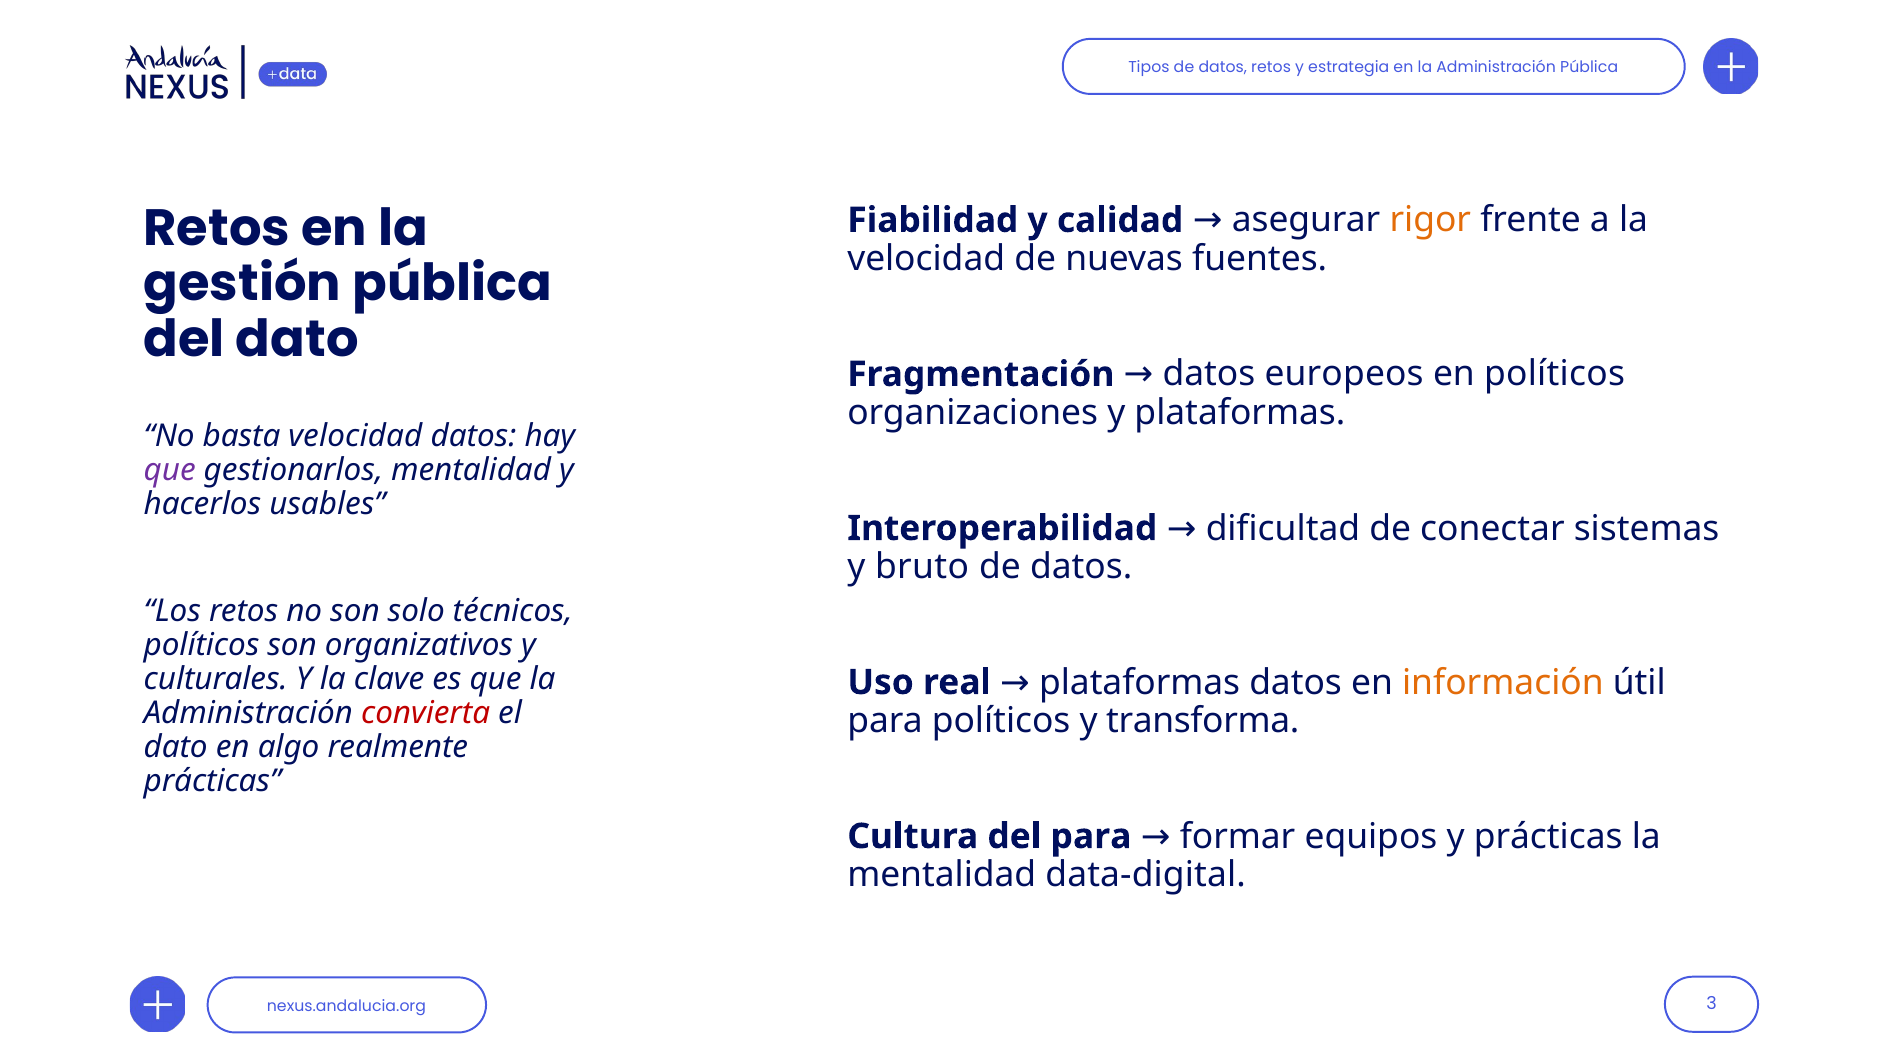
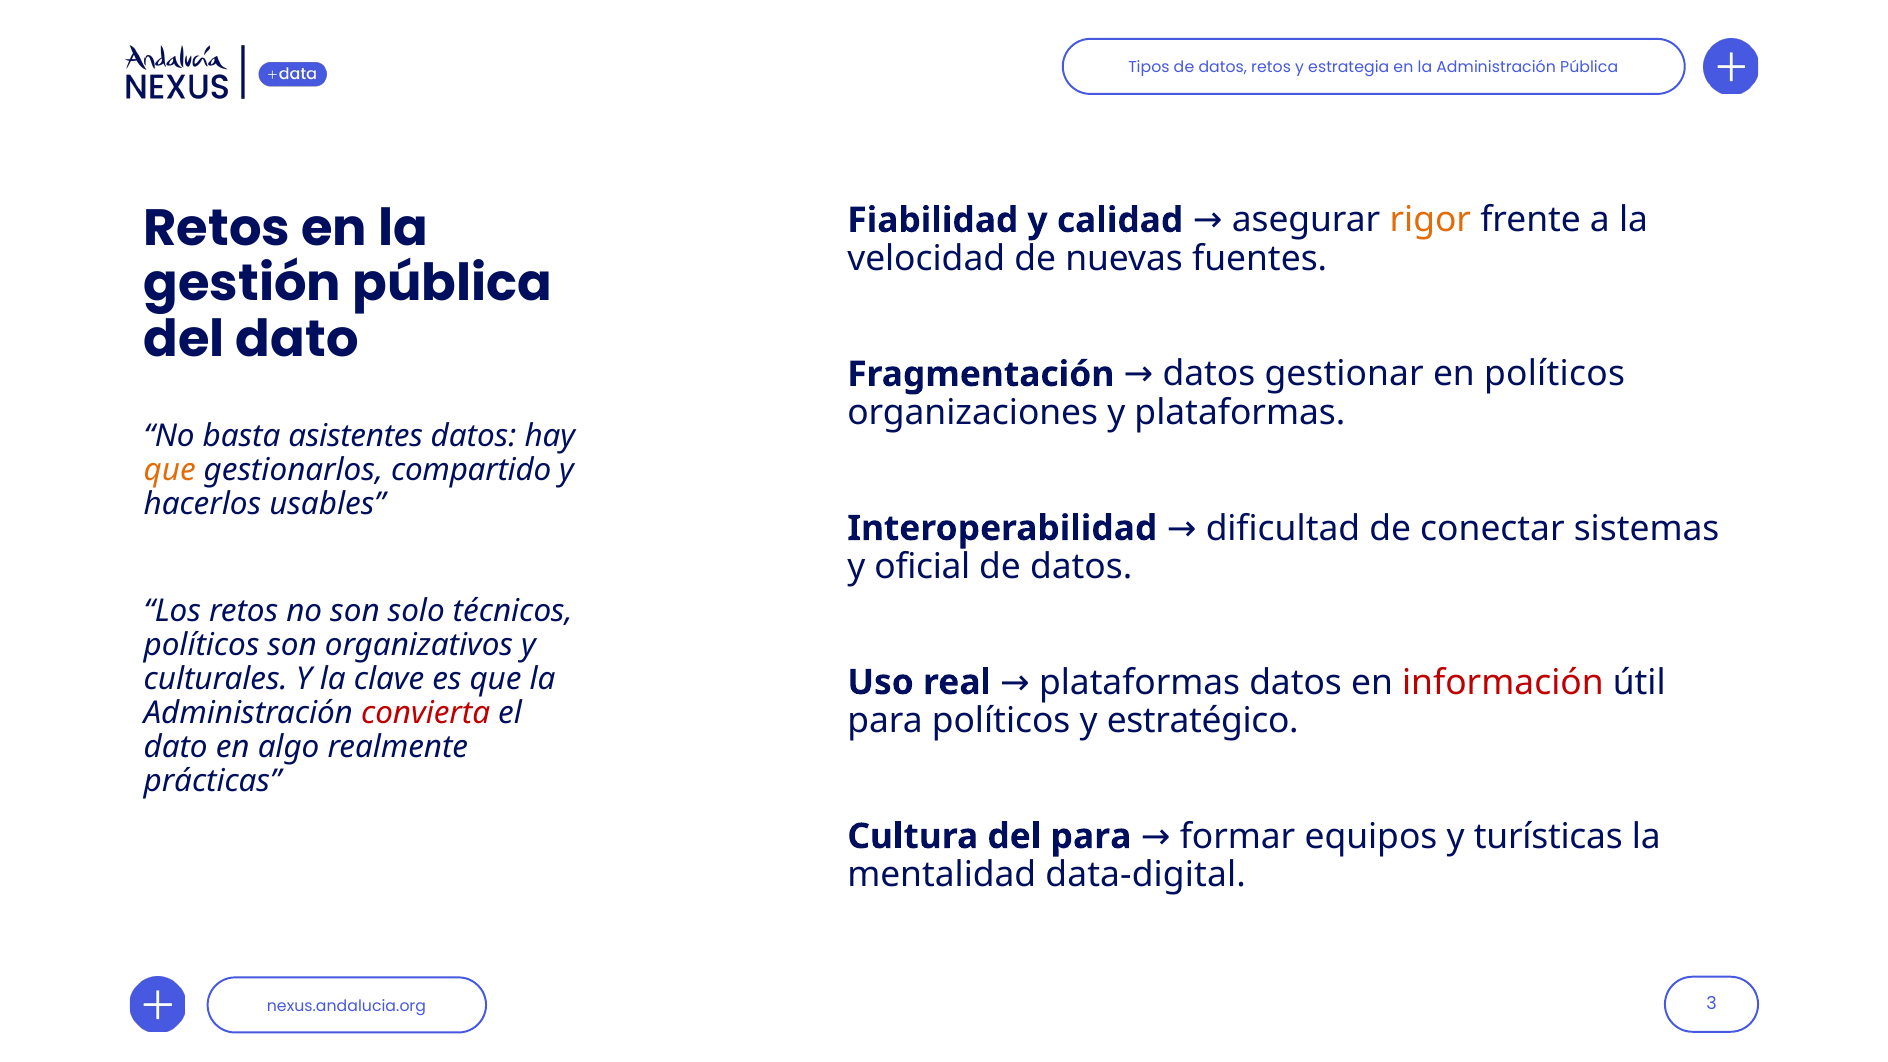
europeos: europeos -> gestionar (1344, 374)
basta velocidad: velocidad -> asistentes (356, 436)
que colour: purple -> orange (170, 470)
gestionarlos mentalidad: mentalidad -> compartido (471, 470)
bruto: bruto -> oficial (922, 567)
información colour: orange -> red (1503, 682)
transforma: transforma -> estratégico (1203, 721)
y prácticas: prácticas -> turísticas (1548, 836)
